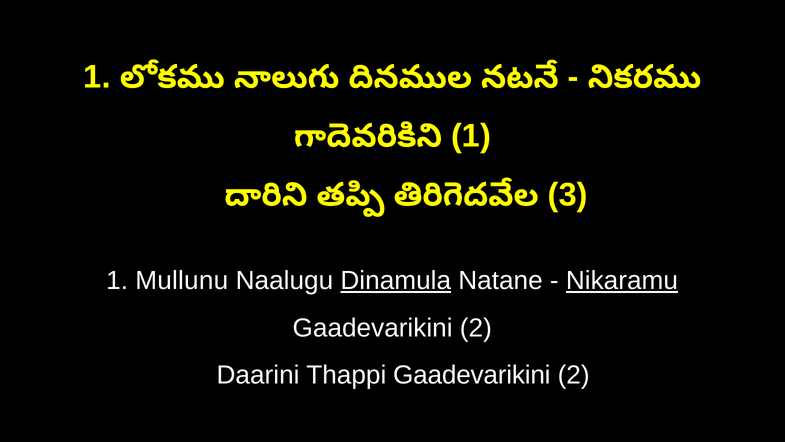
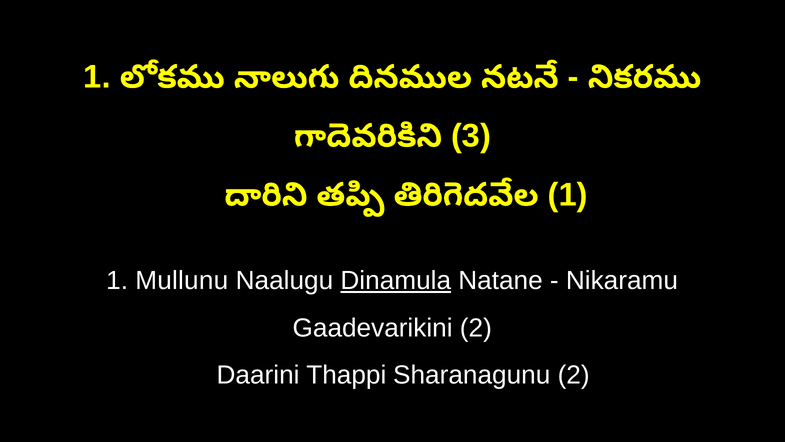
1: 1 -> 3 (471, 136)
3: 3 -> 1 (568, 195)
Nikaramu underline: present -> none (622, 280)
Thappi Gaadevarikini: Gaadevarikini -> Sharanagunu (472, 375)
